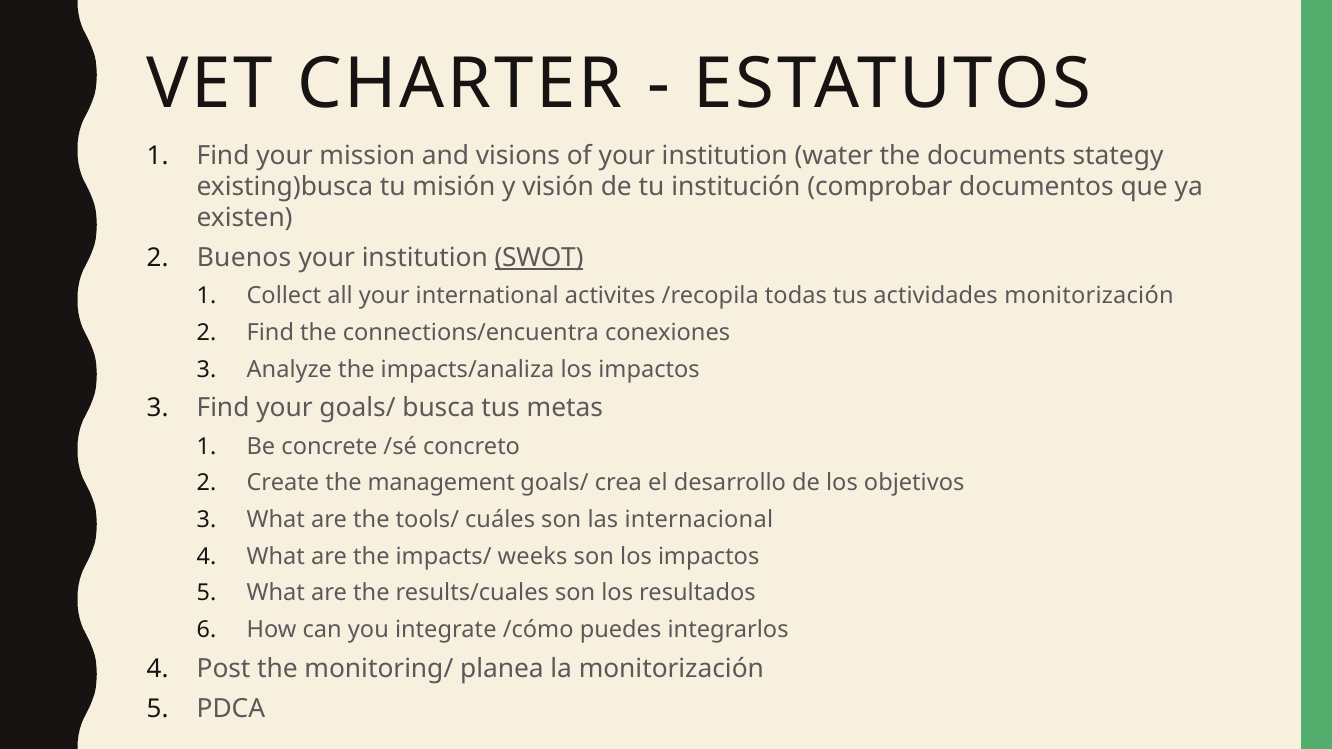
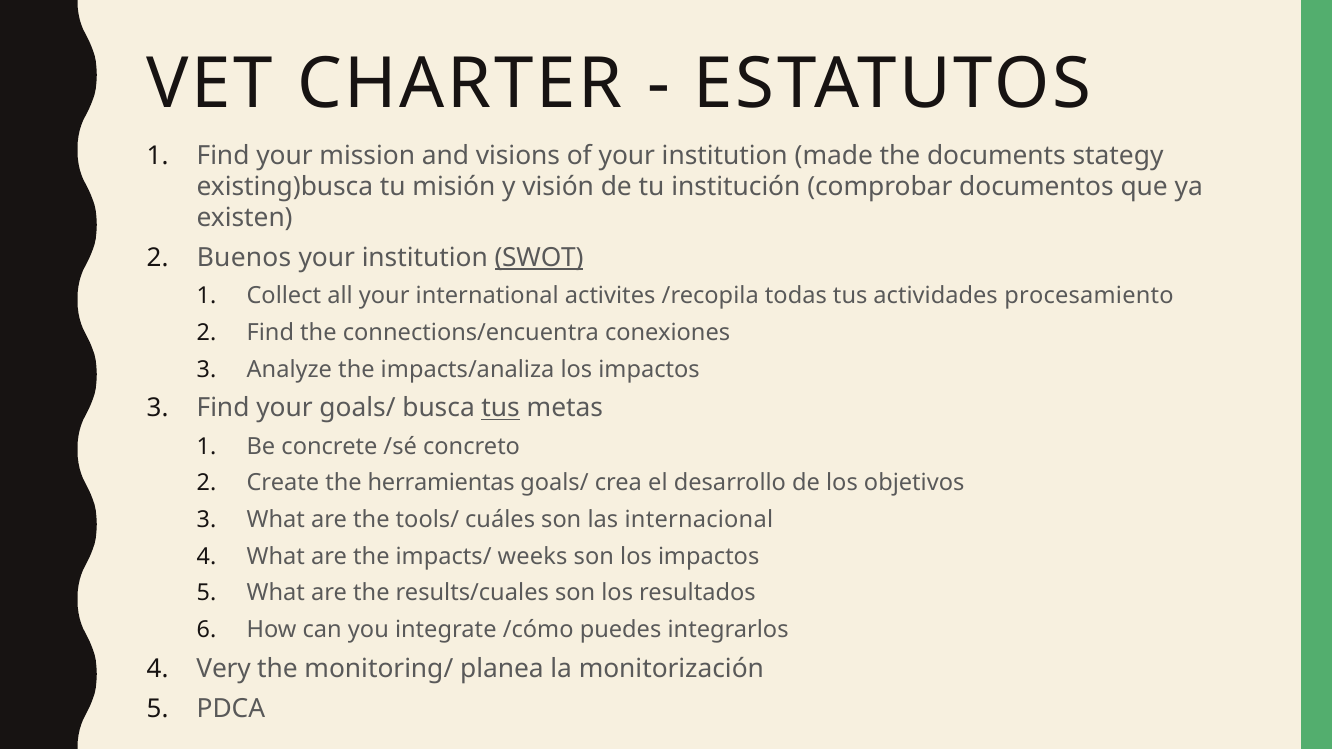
water: water -> made (834, 156)
actividades monitorización: monitorización -> procesamiento (1089, 296)
tus underline: none -> present (501, 408)
management: management -> herramientas (441, 483)
Post: Post -> Very (224, 669)
